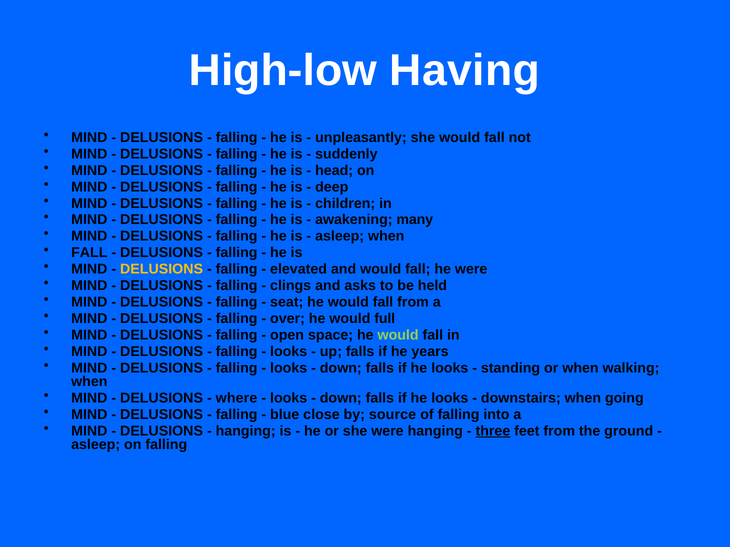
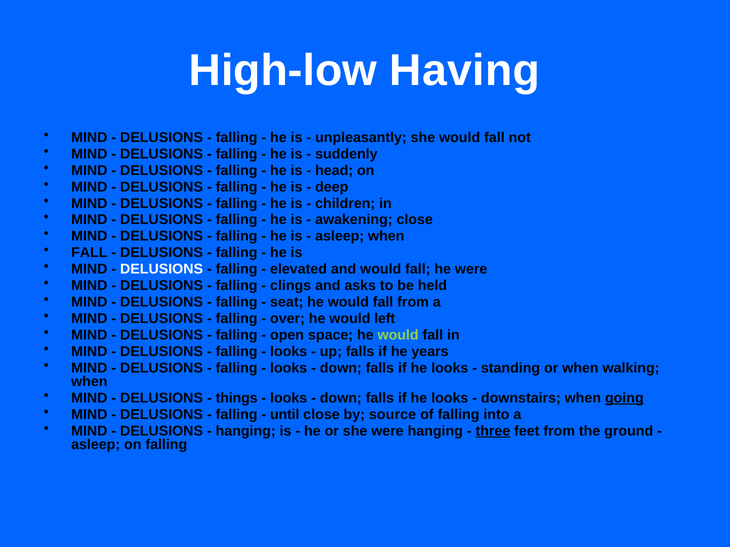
awakening many: many -> close (415, 220)
DELUSIONS colour: yellow -> white (162, 269)
full: full -> left (385, 319)
where: where -> things (237, 398)
going underline: none -> present (624, 398)
blue: blue -> until (285, 415)
